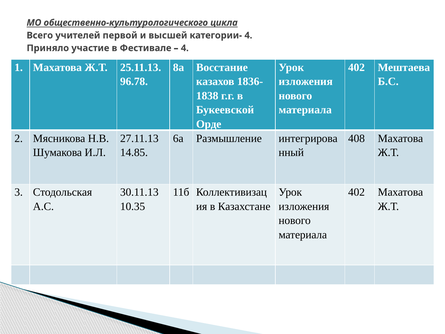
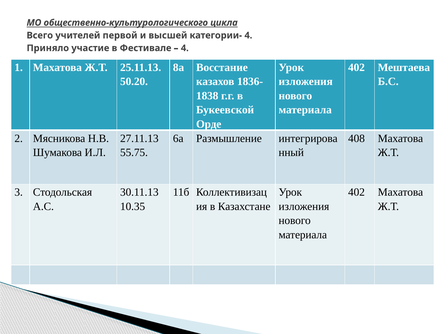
96.78: 96.78 -> 50.20 (134, 82)
14.85: 14.85 -> 55.75 (134, 152)
